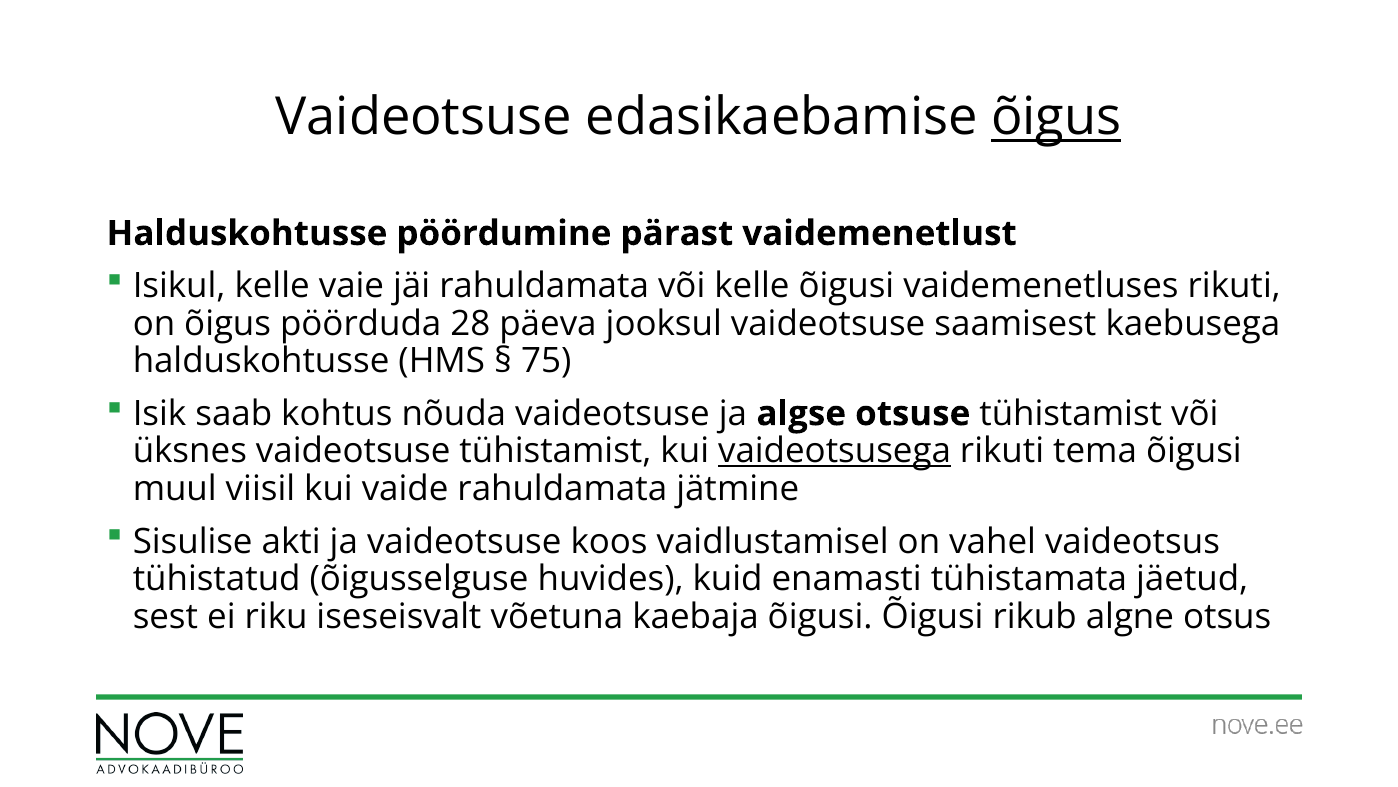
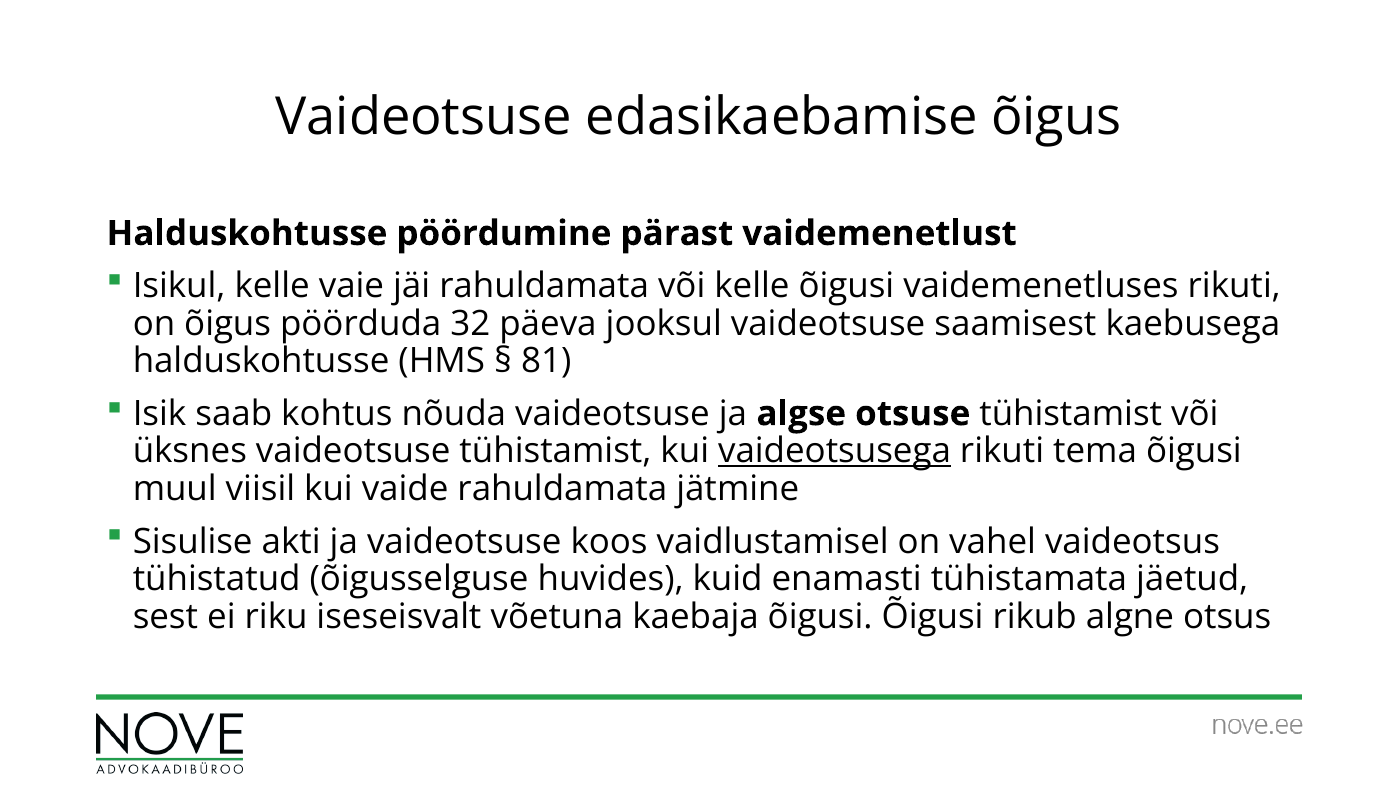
õigus underline: present -> none (1056, 117)
28: 28 -> 32 (470, 323)
75: 75 -> 81 (546, 361)
